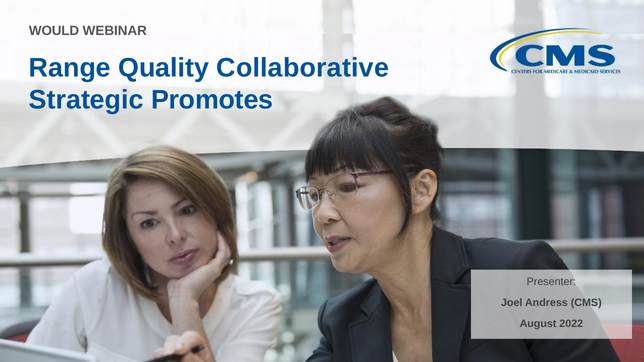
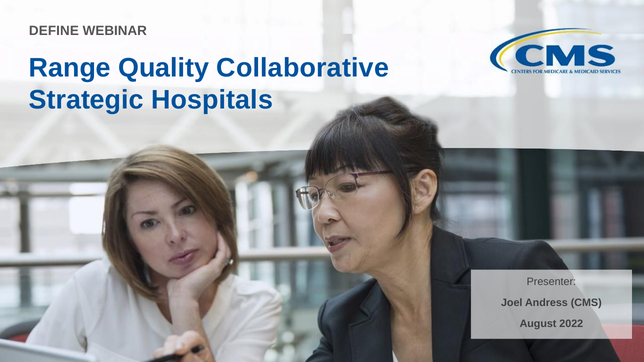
WOULD: WOULD -> DEFINE (54, 31)
Promotes: Promotes -> Hospitals (212, 100)
